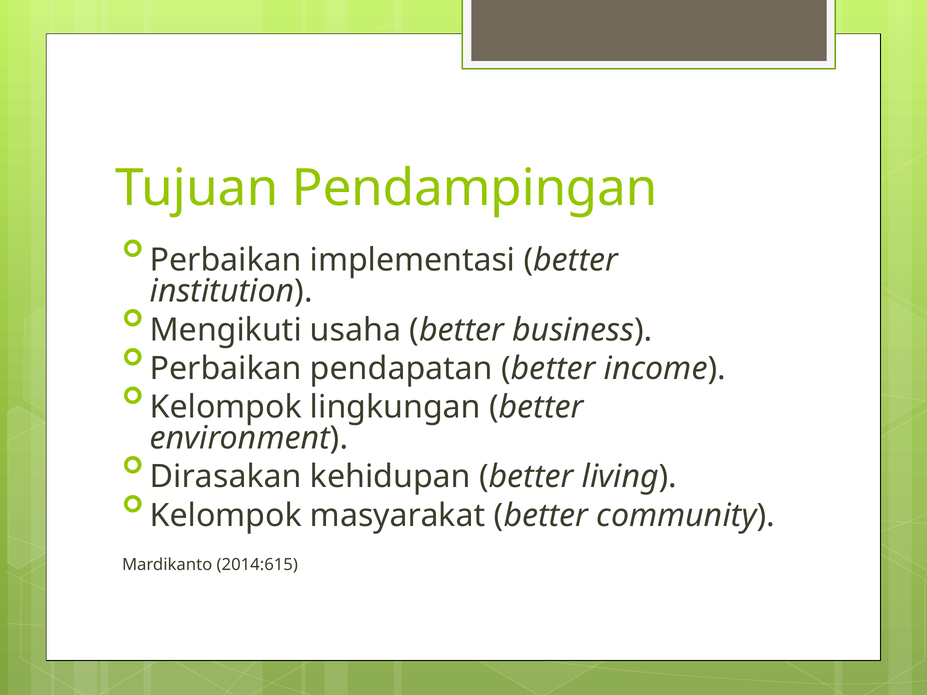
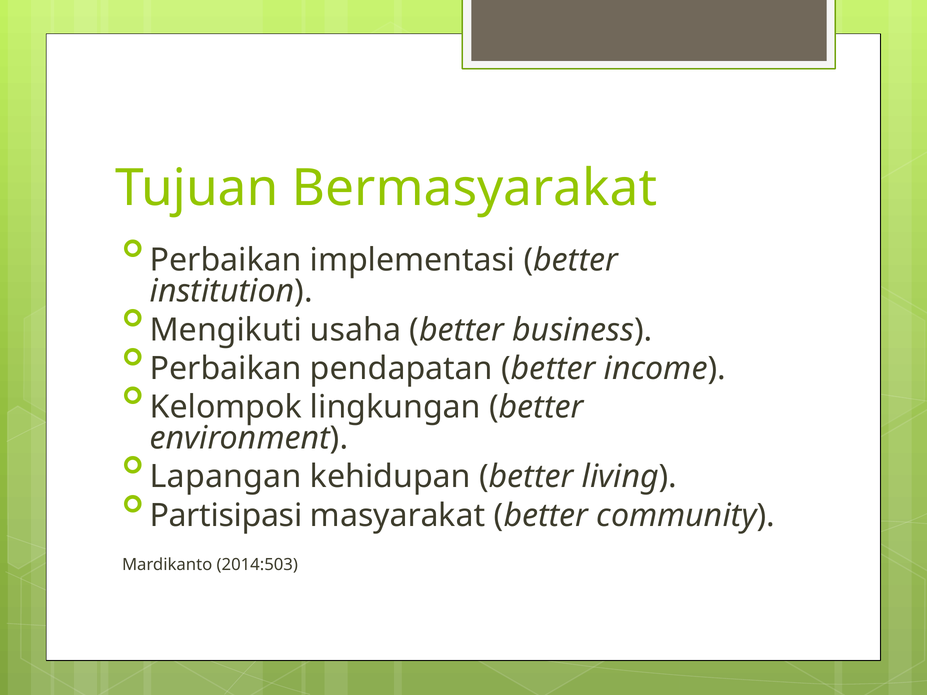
Pendampingan: Pendampingan -> Bermasyarakat (475, 188)
Dirasakan: Dirasakan -> Lapangan (226, 477)
Kelompok: Kelompok -> Partisipasi (226, 516)
2014:615: 2014:615 -> 2014:503 (257, 565)
